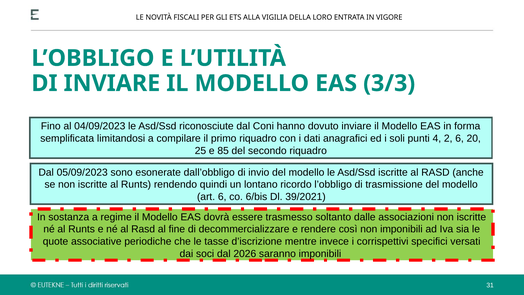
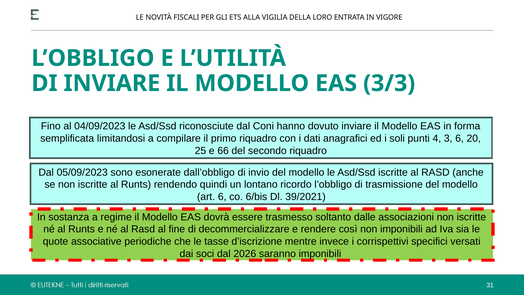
2: 2 -> 3 (448, 138)
85: 85 -> 66 (223, 151)
